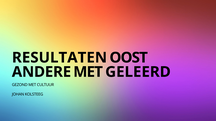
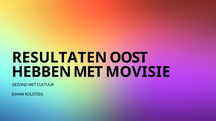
ANDERE: ANDERE -> HEBBEN (41, 72)
GELEERD: GELEERD -> MOVISIE (138, 72)
